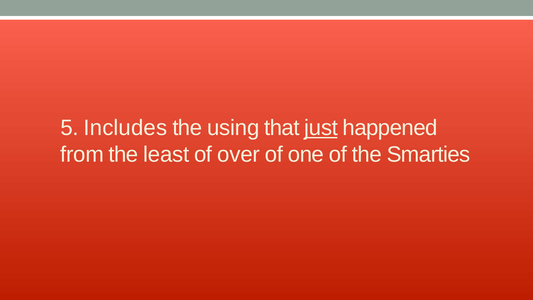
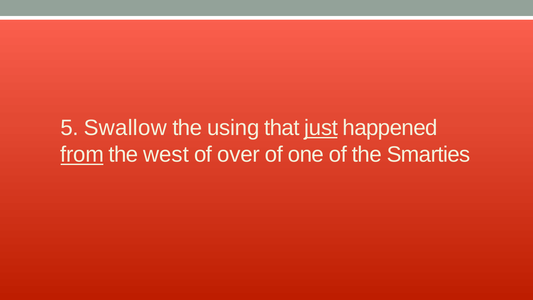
Includes: Includes -> Swallow (125, 128)
from underline: none -> present (82, 155)
least: least -> west (166, 155)
